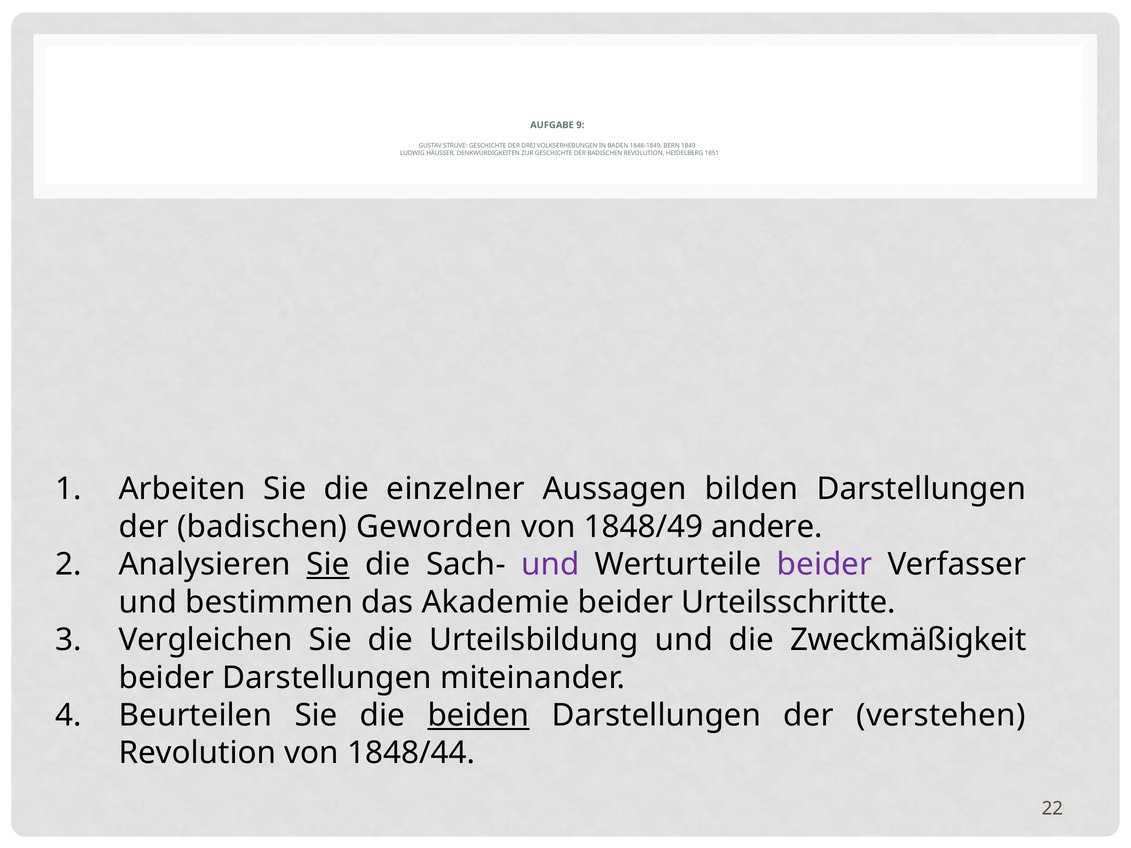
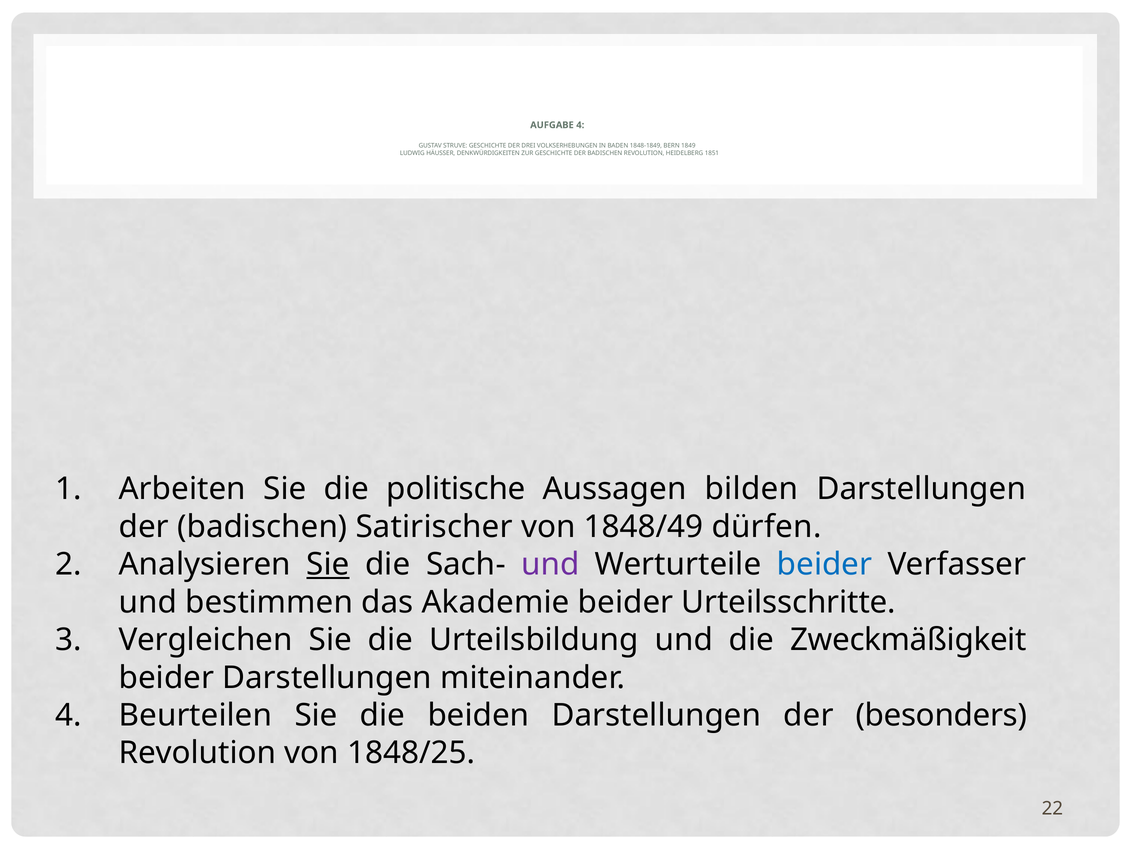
AUFGABE 9: 9 -> 4 (580, 125)
einzelner: einzelner -> politische (456, 489)
Geworden: Geworden -> Satirischer (434, 527)
andere: andere -> dürfen (767, 527)
beider colour: purple -> blue (825, 565)
beiden underline: present -> none (479, 716)
verstehen: verstehen -> besonders (941, 716)
1848/44: 1848/44 -> 1848/25 (411, 753)
